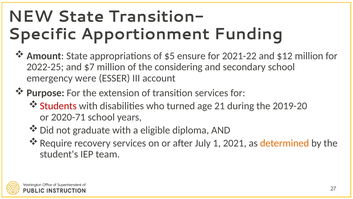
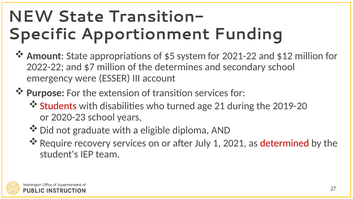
ensure: ensure -> system (191, 56)
2022-25: 2022-25 -> 2022-22 (45, 67)
considering: considering -> determines (179, 67)
2020-71: 2020-71 -> 2020-23 (68, 117)
determined colour: orange -> red (285, 143)
